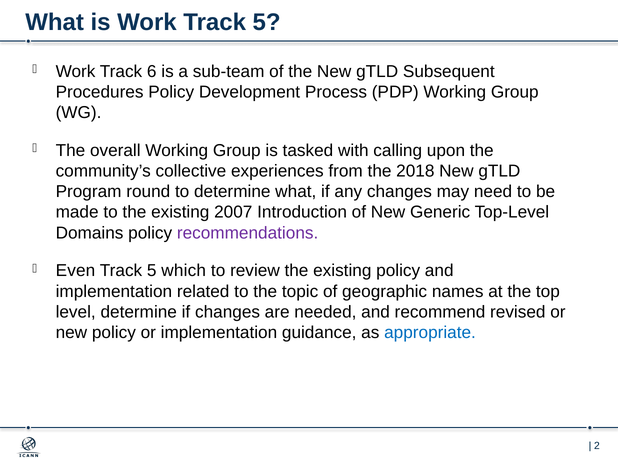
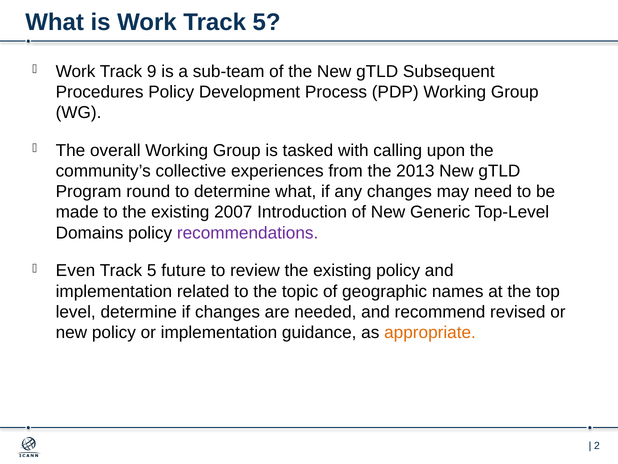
6: 6 -> 9 (152, 71)
2018: 2018 -> 2013 (415, 171)
which: which -> future (184, 270)
appropriate colour: blue -> orange (430, 332)
